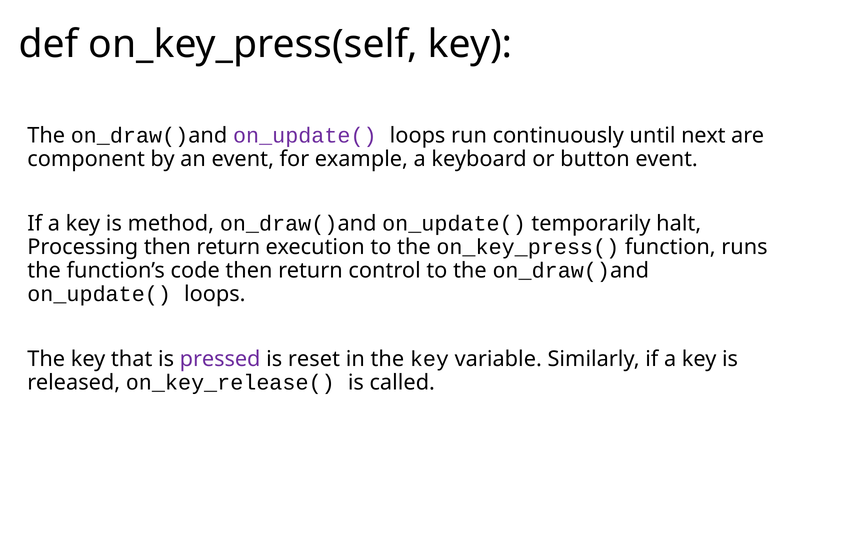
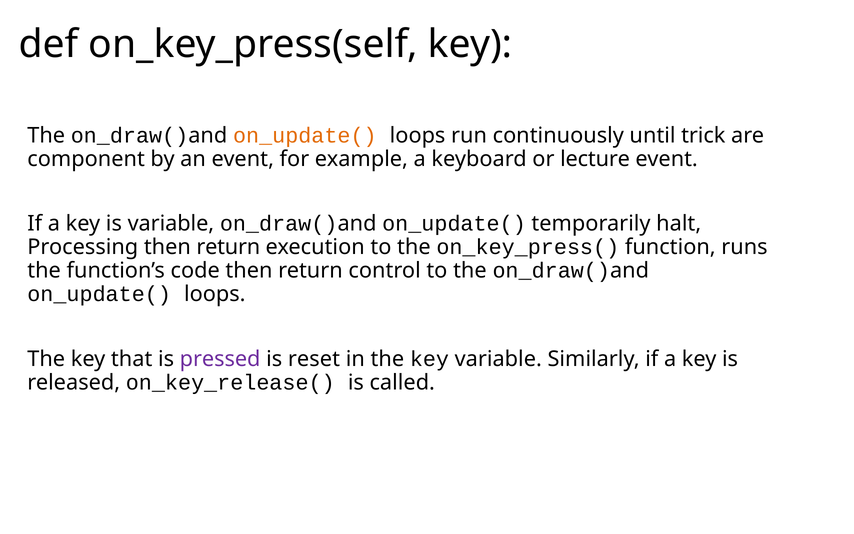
on_update( colour: purple -> orange (305, 135)
next: next -> trick (703, 135)
button: button -> lecture (595, 159)
is method: method -> variable (171, 224)
